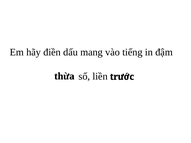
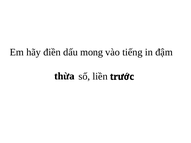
mang: mang -> mong (92, 52)
